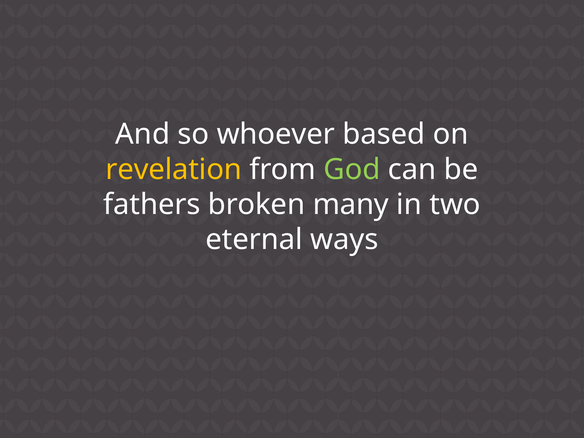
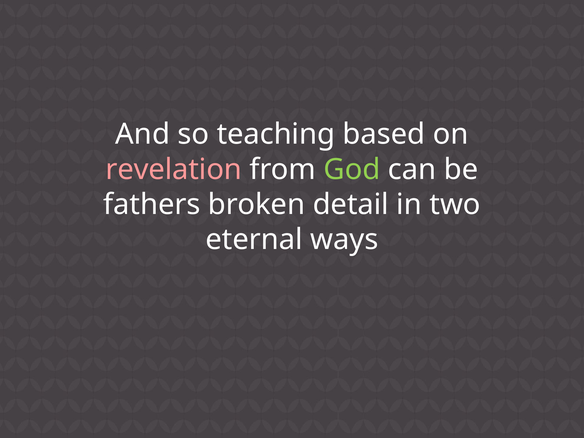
whoever: whoever -> teaching (276, 134)
revelation colour: yellow -> pink (174, 169)
many: many -> detail (351, 204)
